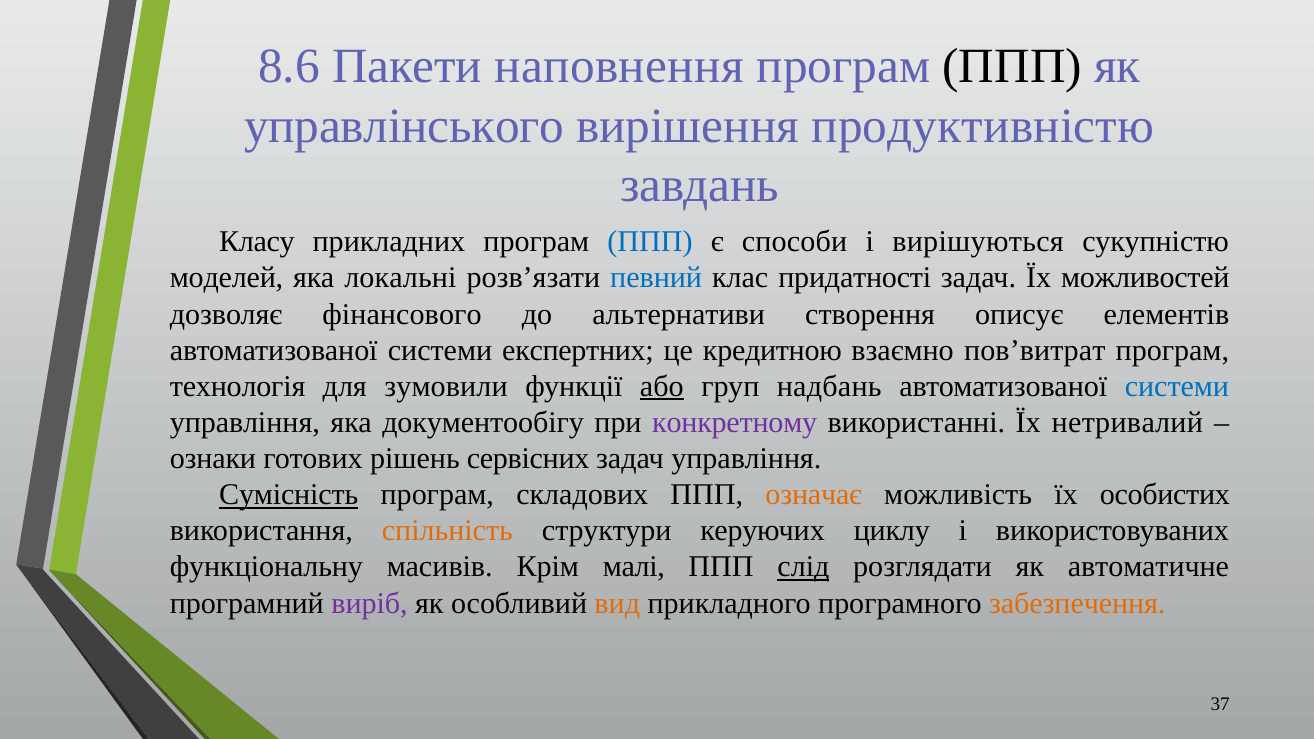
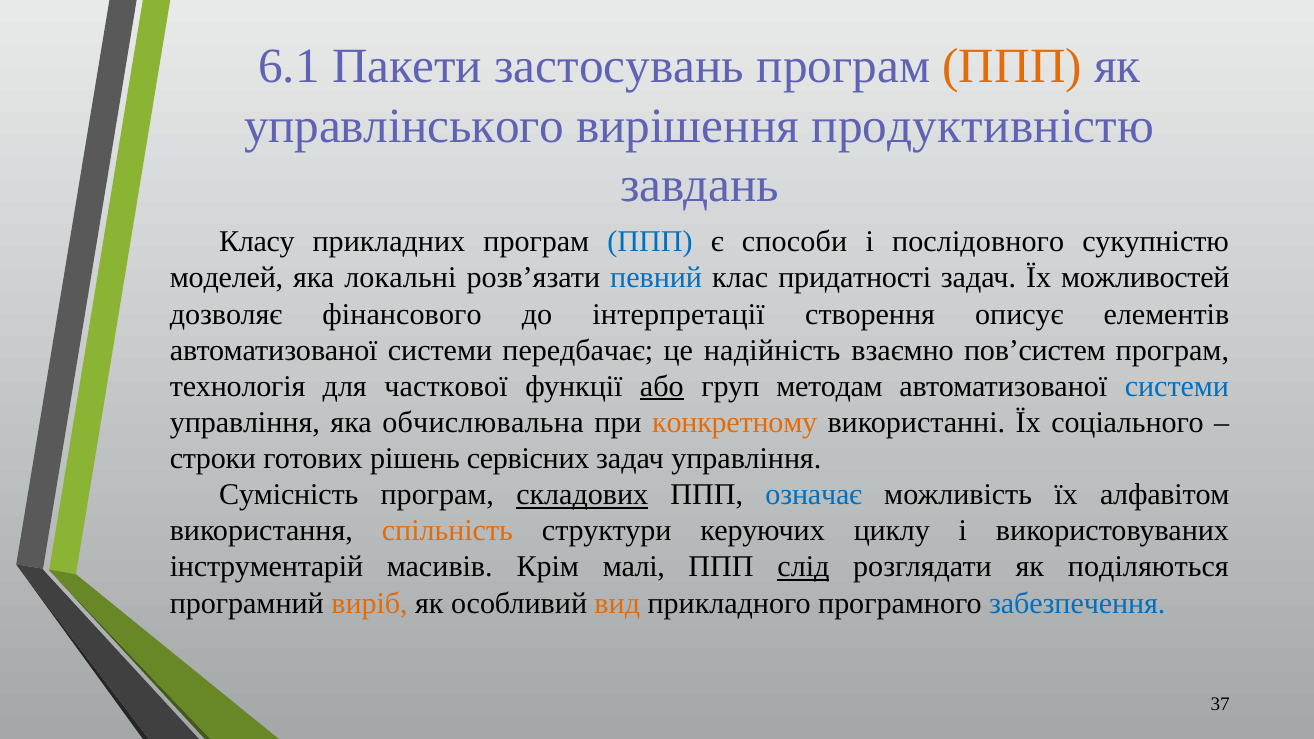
8.6: 8.6 -> 6.1 (289, 67)
наповнення: наповнення -> застосувань (619, 67)
ППП colour: black -> orange (1012, 67)
вирішуються: вирішуються -> послідовного (978, 242)
альтернативи: альтернативи -> інтерпретації (679, 314)
експертних: експертних -> передбачає (578, 350)
кредитною: кредитною -> надійність (772, 350)
пов’витрат: пов’витрат -> пов’систем (1035, 350)
зумовили: зумовили -> часткової (446, 386)
надбань: надбань -> методам (830, 386)
документообігу: документообігу -> обчислювальна (483, 423)
конкретному colour: purple -> orange (735, 423)
нетривалий: нетривалий -> соціального (1128, 423)
ознаки: ознаки -> строки (213, 459)
Сумісність underline: present -> none (289, 495)
складових underline: none -> present (582, 495)
означає colour: orange -> blue (814, 495)
особистих: особистих -> алфавітом (1165, 495)
функціональну: функціональну -> інструментарій (266, 567)
автоматичне: автоматичне -> поділяються (1148, 567)
виріб colour: purple -> orange (370, 603)
забезпечення colour: orange -> blue (1077, 603)
